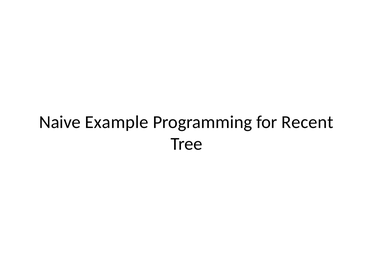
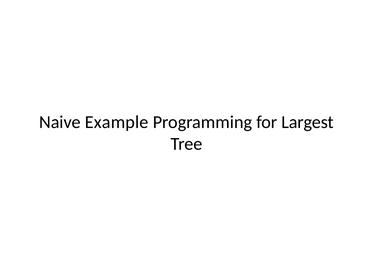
Recent: Recent -> Largest (308, 122)
